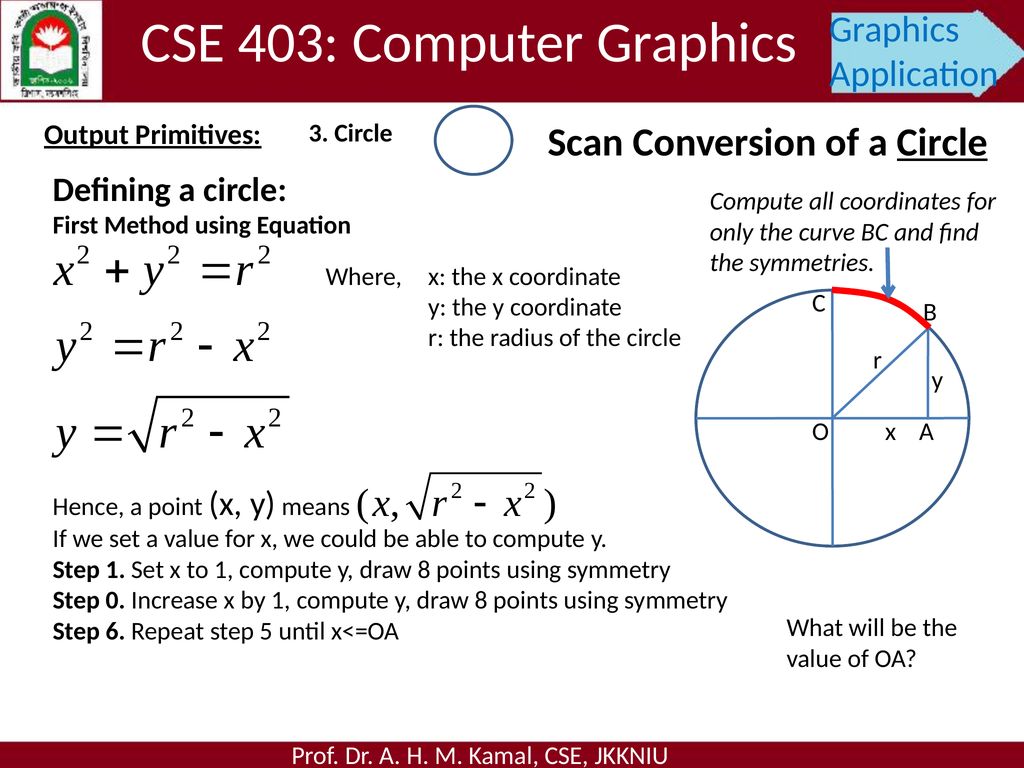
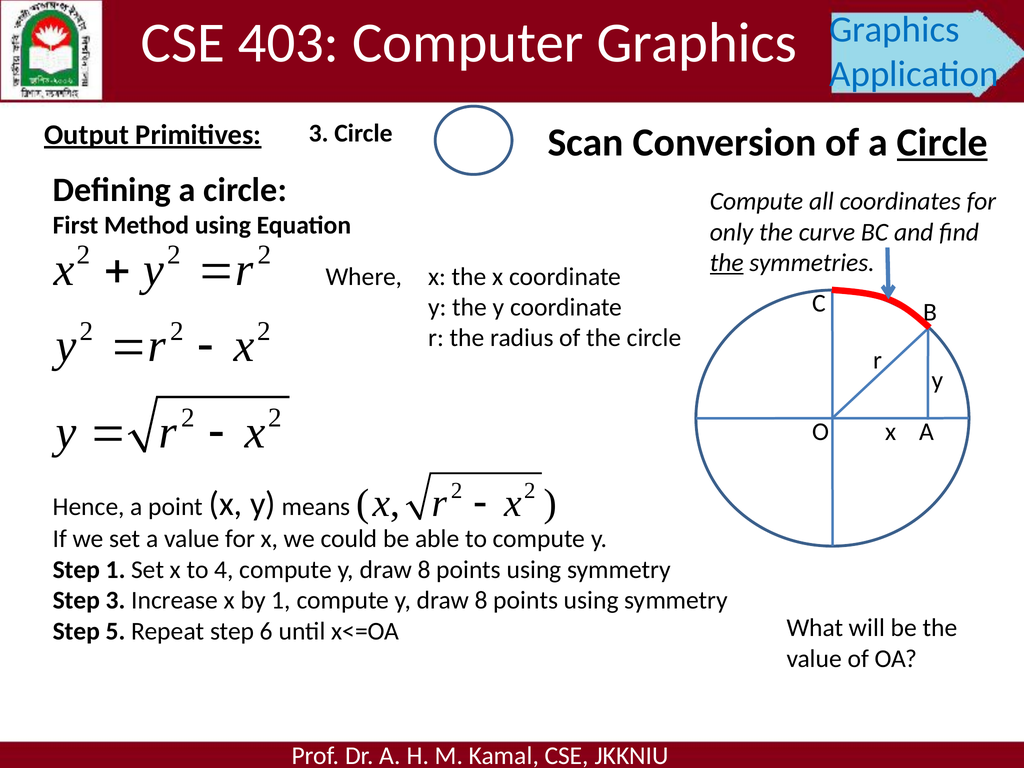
the underline: none -> present (727, 263)
to 1: 1 -> 4 (224, 570)
Step 0: 0 -> 3 (115, 600)
6: 6 -> 5 (115, 631)
5: 5 -> 6 (266, 631)
